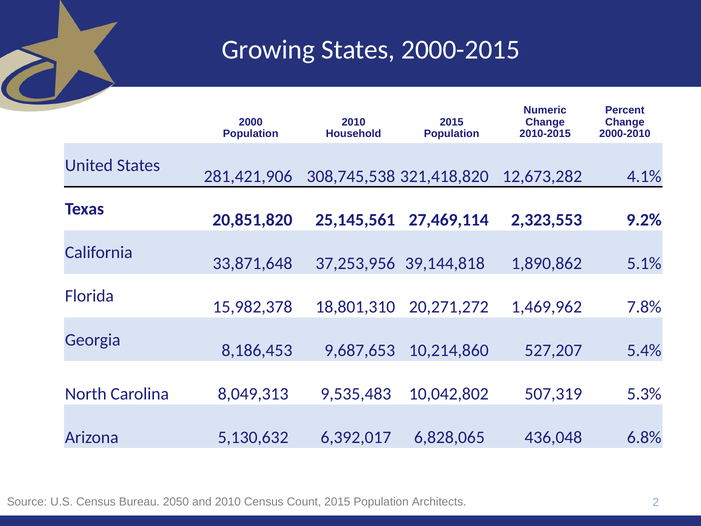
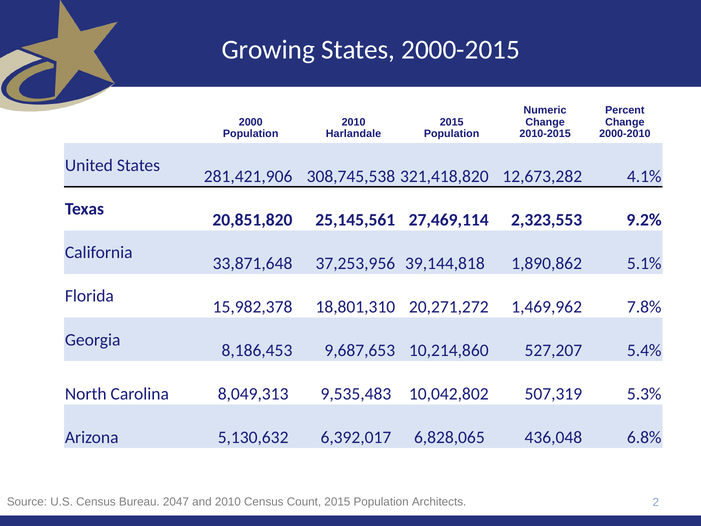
Household: Household -> Harlandale (353, 134)
2050: 2050 -> 2047 (176, 502)
